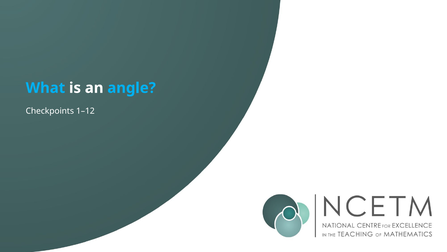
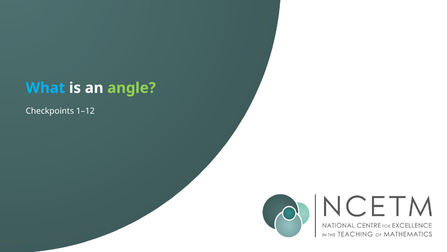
angle colour: light blue -> light green (132, 88)
